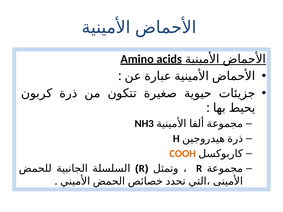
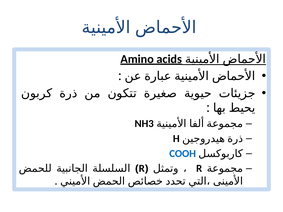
COOH colour: orange -> blue (183, 154)
